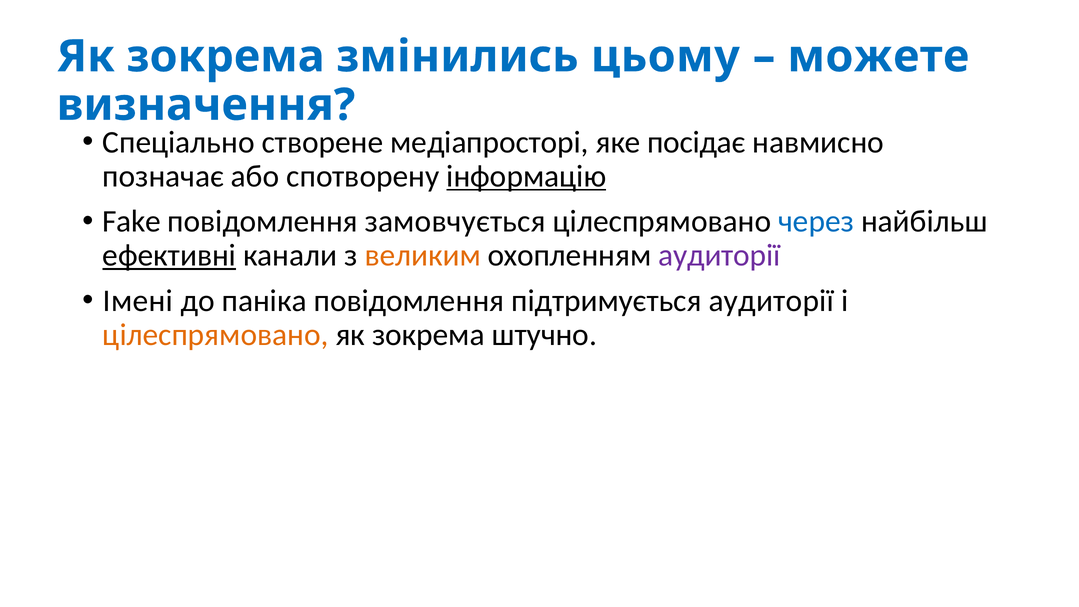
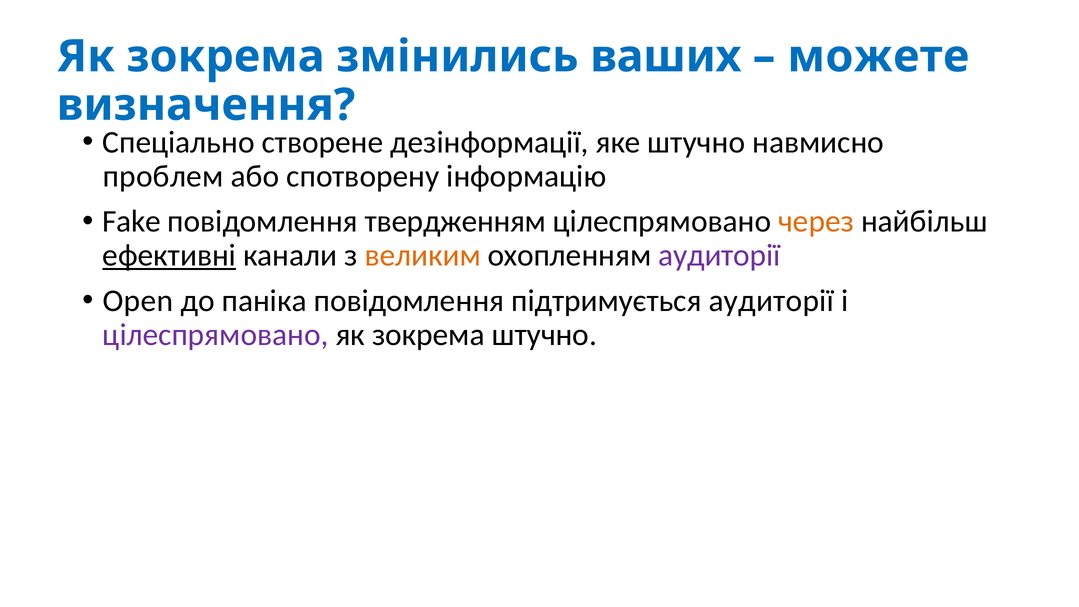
цьому: цьому -> ваших (666, 56)
медіапросторі: медіапросторі -> дезінформації (489, 142)
яке посідає: посідає -> штучно (696, 142)
позначає: позначає -> проблем (163, 176)
інформацію underline: present -> none (526, 176)
замовчується: замовчується -> твердженням (455, 221)
через colour: blue -> orange (816, 221)
Імені: Імені -> Open (138, 301)
цілеспрямовано colour: orange -> purple (215, 335)
